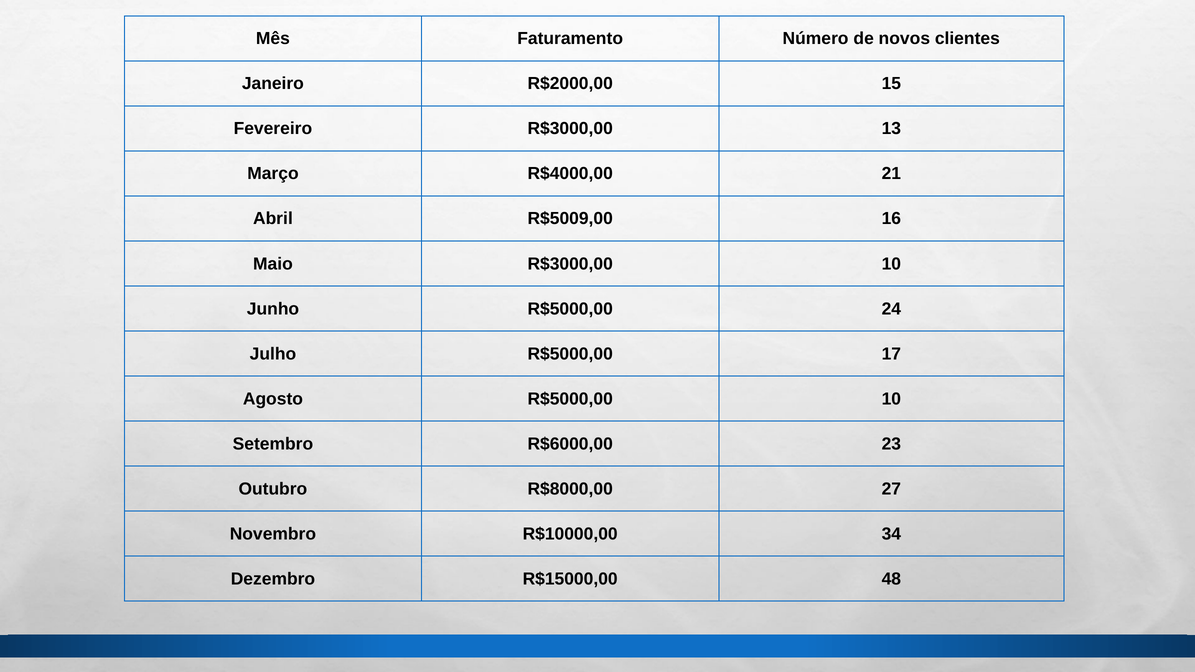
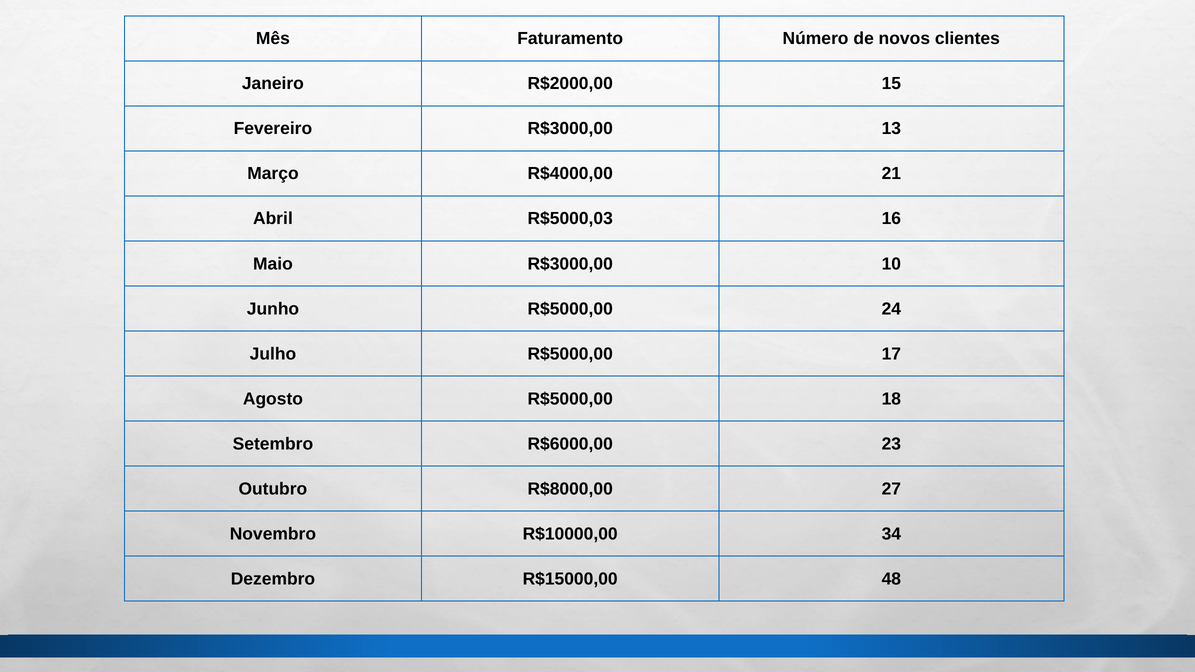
R$5009,00: R$5009,00 -> R$5000,03 (570, 219)
R$5000,00 10: 10 -> 18 (891, 399)
